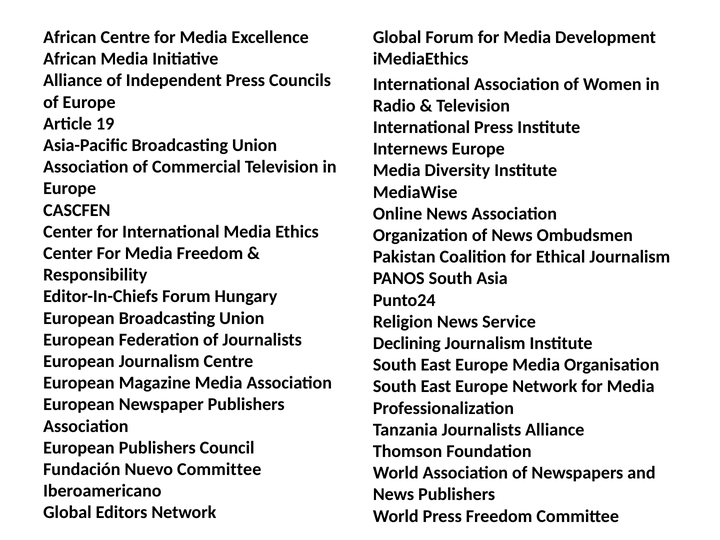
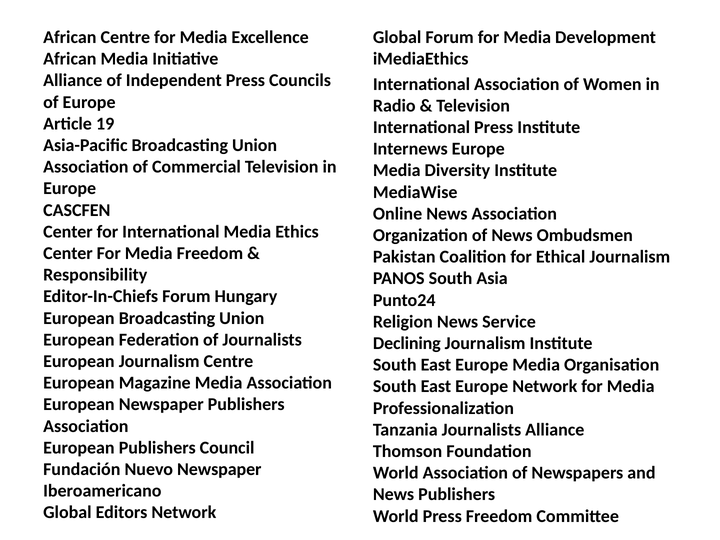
Nuevo Committee: Committee -> Newspaper (219, 469)
